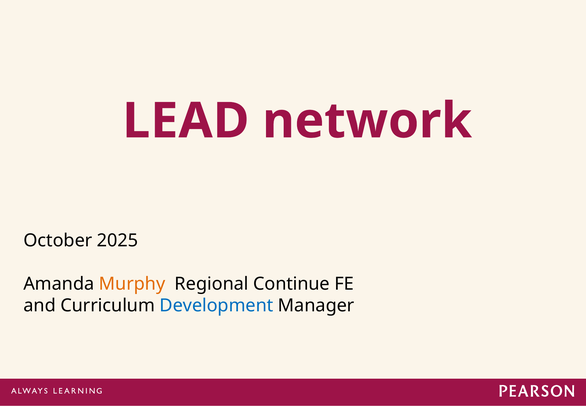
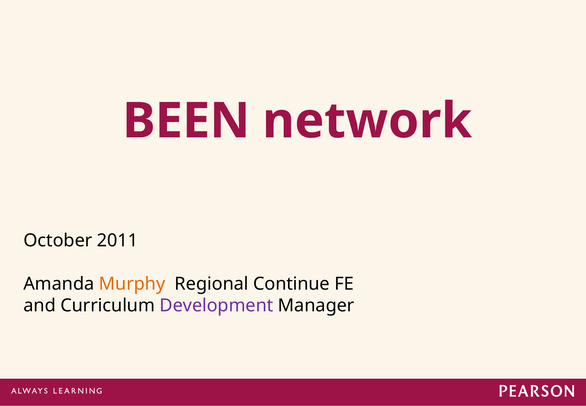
LEAD: LEAD -> BEEN (186, 121)
2025: 2025 -> 2011 (118, 240)
Development colour: blue -> purple (216, 305)
